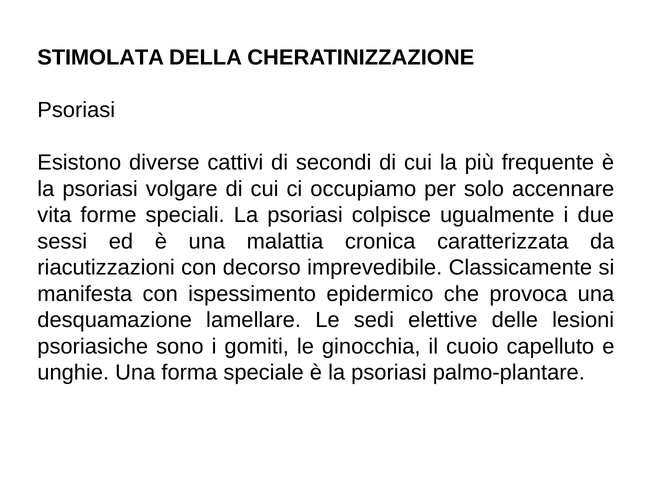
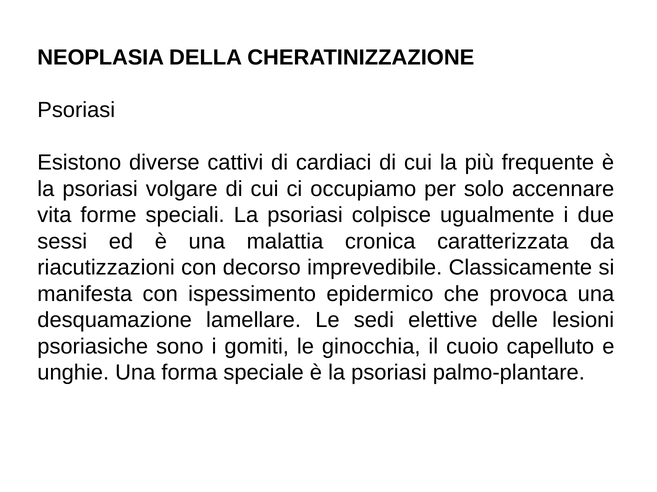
STIMOLATA: STIMOLATA -> NEOPLASIA (101, 58)
secondi: secondi -> cardiaci (334, 163)
